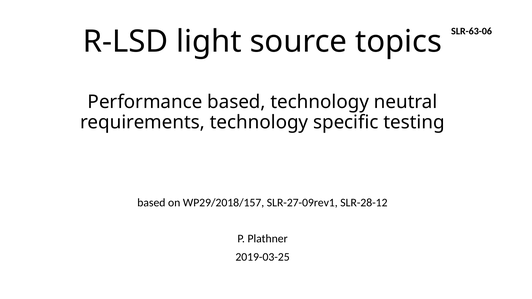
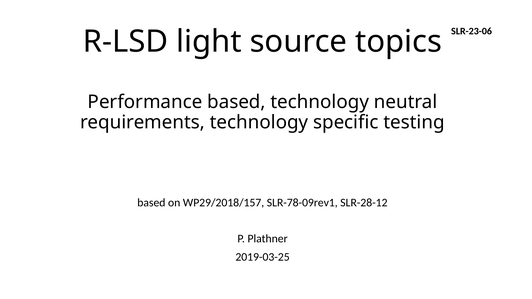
SLR-63-06: SLR-63-06 -> SLR-23-06 (472, 31)
SLR-27-09rev1: SLR-27-09rev1 -> SLR-78-09rev1 (302, 203)
